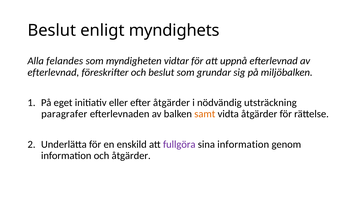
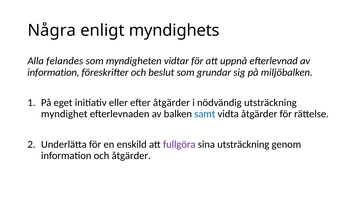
Beslut: Beslut -> Några (52, 30)
efterlevnad: efterlevnad -> information (53, 72)
paragrafer: paragrafer -> myndighet (64, 114)
samt colour: orange -> blue (205, 114)
sina information: information -> utsträckning (243, 144)
